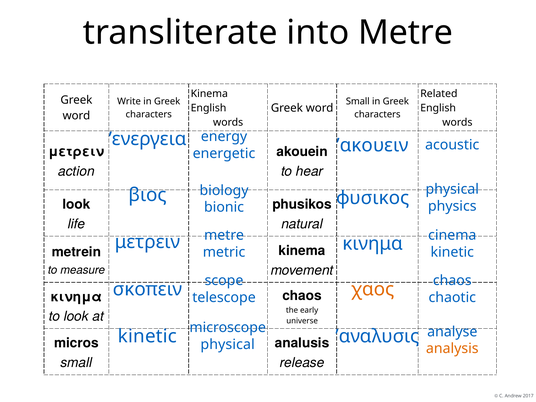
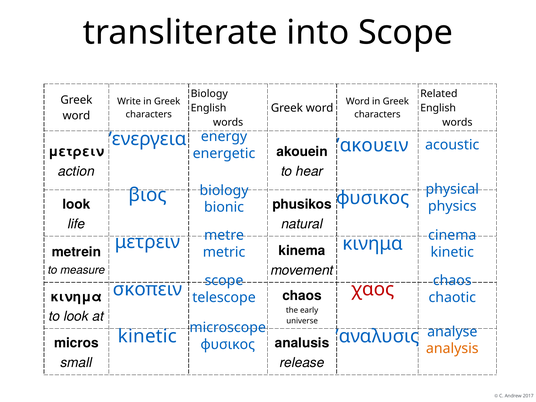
into Metre: Metre -> Scope (405, 33)
Kinema: Kinema -> Biology (209, 94)
Small: Small -> Word (358, 101)
χαος colour: orange -> red (373, 289)
physical: physical -> φυσικος (228, 344)
